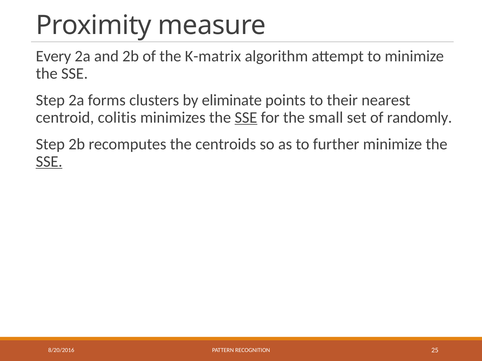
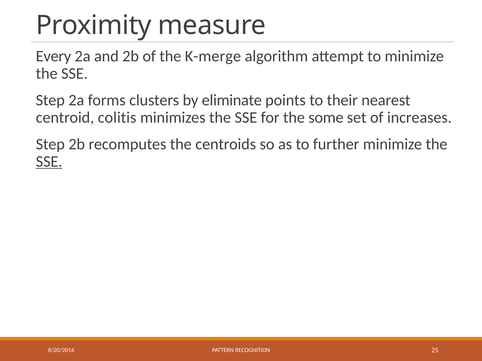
K-matrix: K-matrix -> K-merge (213, 56)
SSE underline: present -> none (246, 118)
small: small -> some (326, 118)
randomly: randomly -> increases (419, 118)
